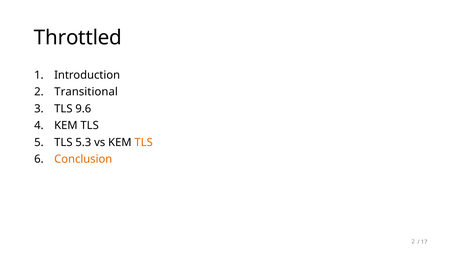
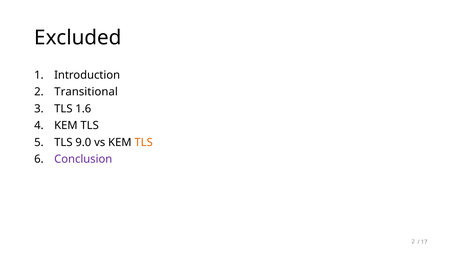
Throttled: Throttled -> Excluded (78, 38)
9.6: 9.6 -> 1.6 (83, 109)
5.3: 5.3 -> 9.0 (83, 142)
Conclusion colour: orange -> purple (83, 159)
